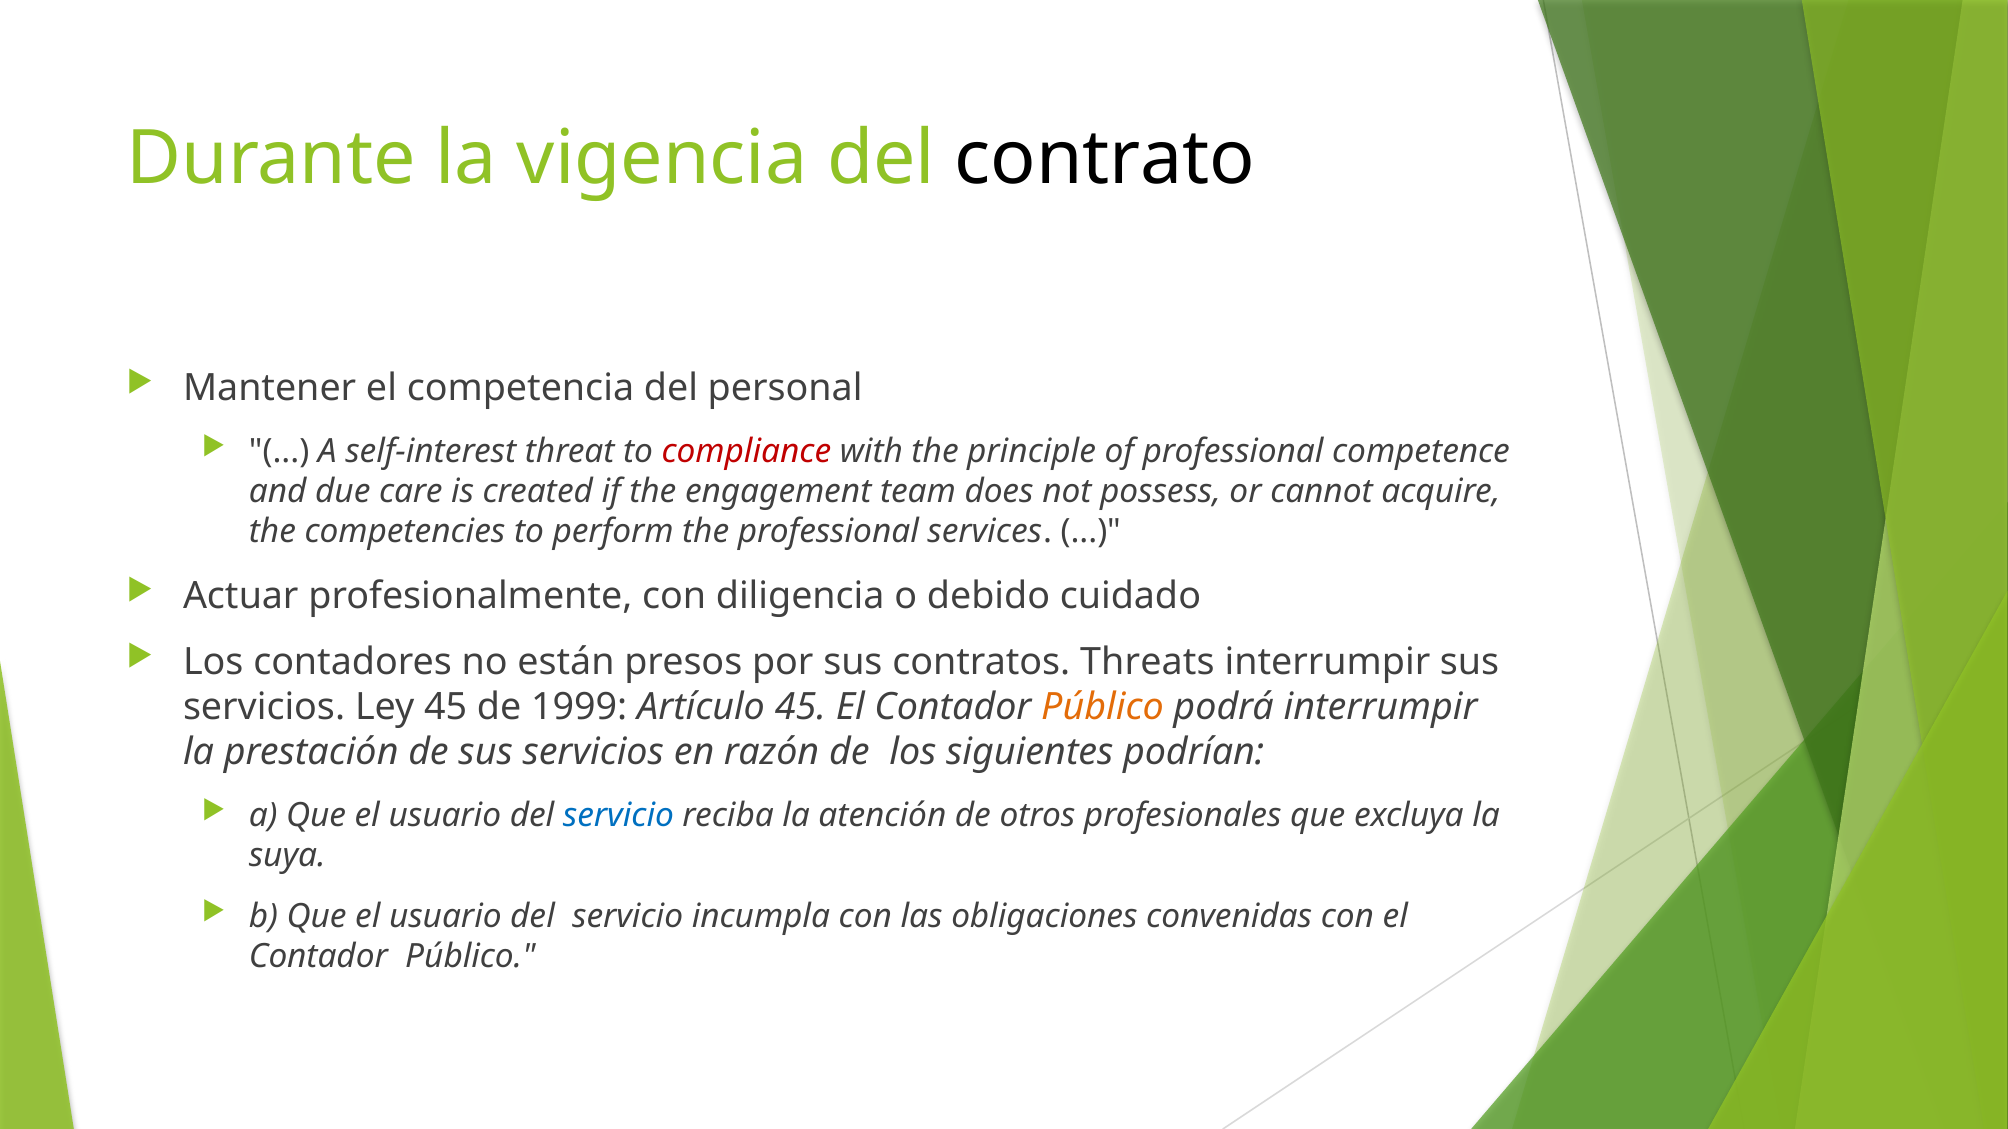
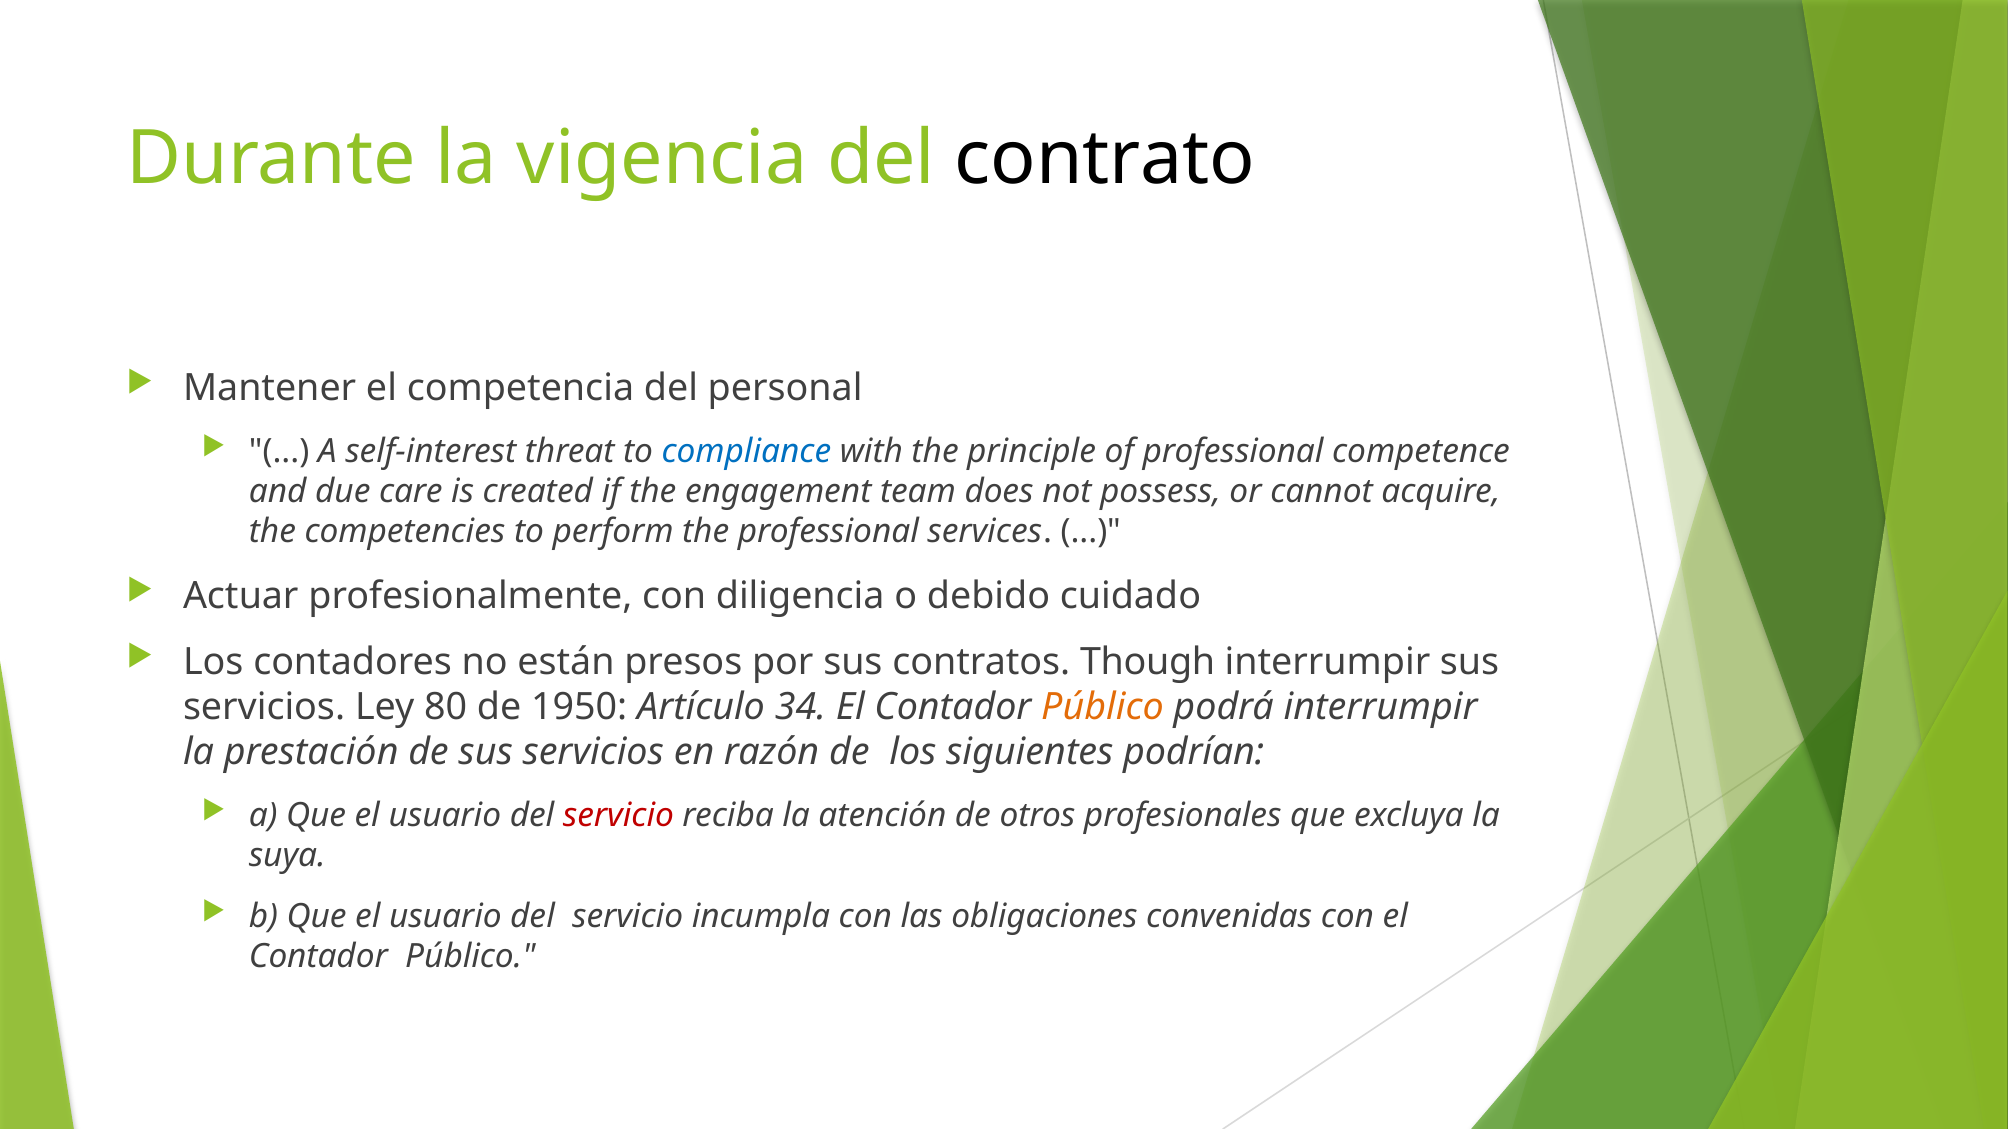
compliance colour: red -> blue (746, 452)
Threats: Threats -> Though (1148, 662)
Ley 45: 45 -> 80 (446, 707)
1999: 1999 -> 1950 (579, 707)
Artículo 45: 45 -> 34 (800, 707)
servicio colour: blue -> red (618, 816)
